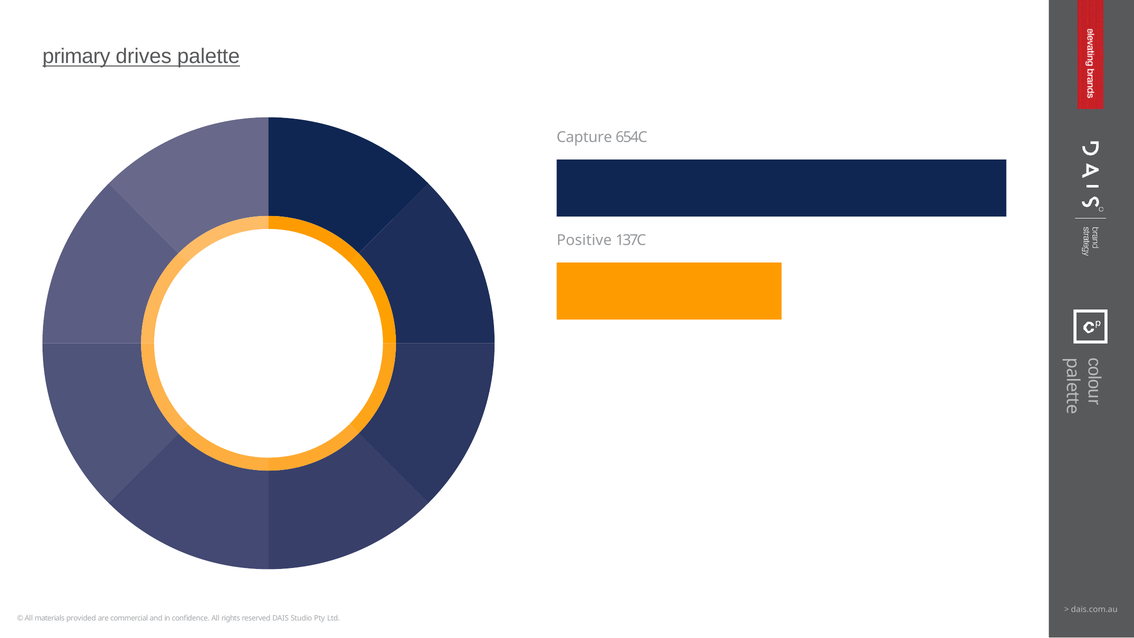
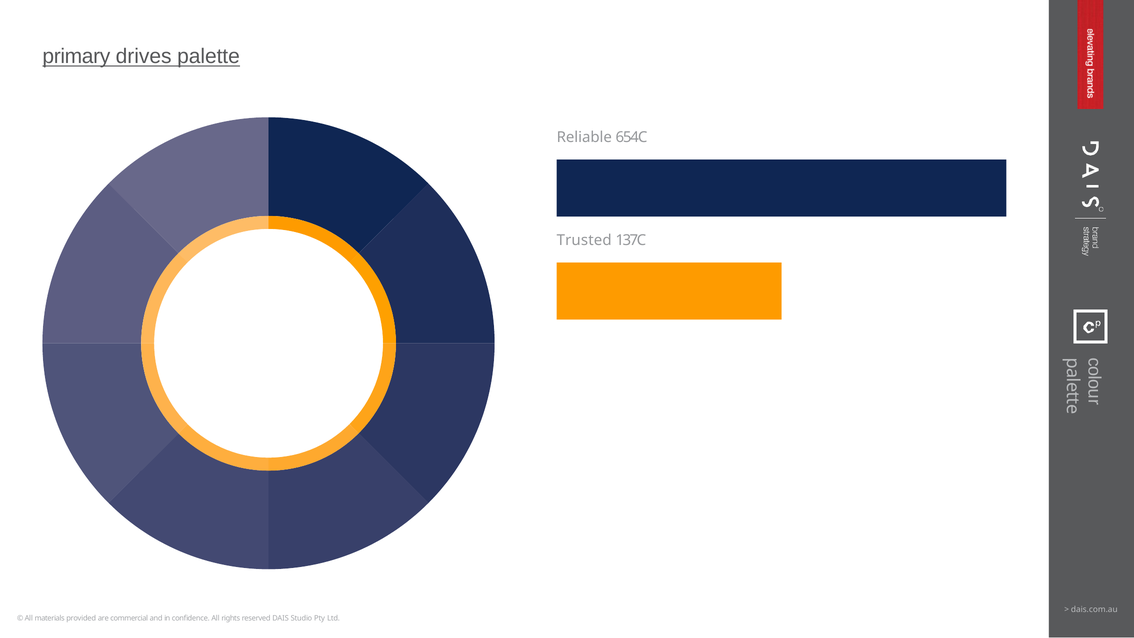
Capture: Capture -> Reliable (584, 138)
Positive: Positive -> Trusted (584, 240)
